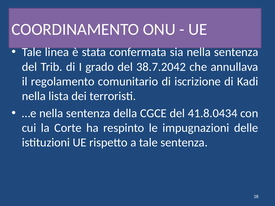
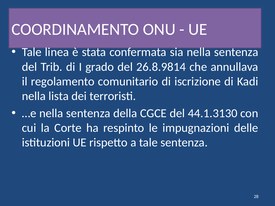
38.7.2042: 38.7.2042 -> 26.8.9814 (161, 67)
41.8.0434: 41.8.0434 -> 44.1.3130 (213, 113)
